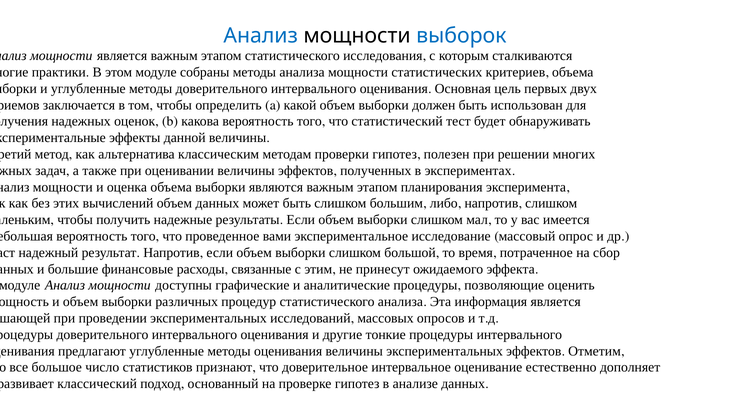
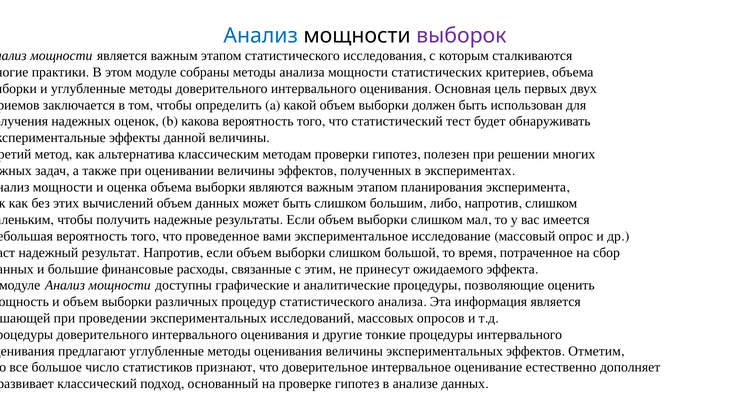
выборок colour: blue -> purple (461, 36)
